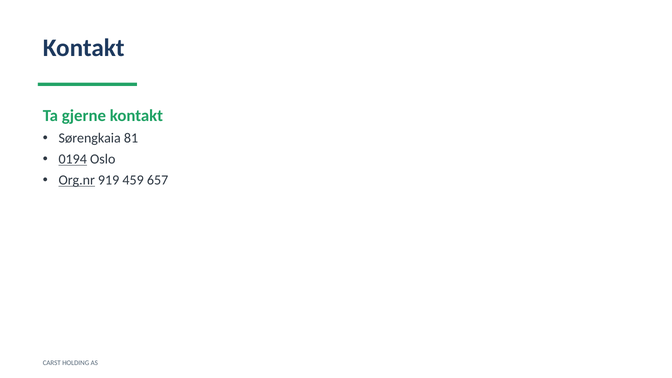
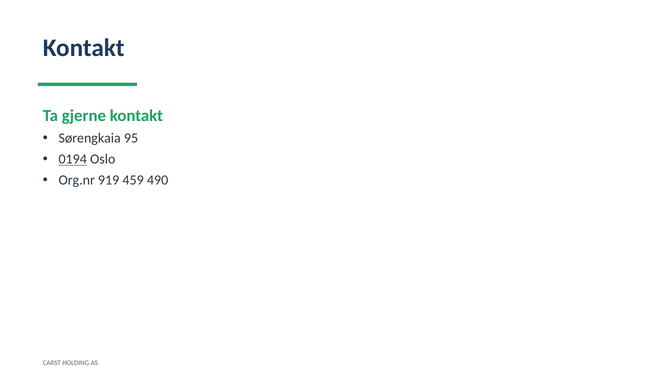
81: 81 -> 95 (131, 138)
Org.nr underline: present -> none (77, 180)
657: 657 -> 490 (158, 180)
